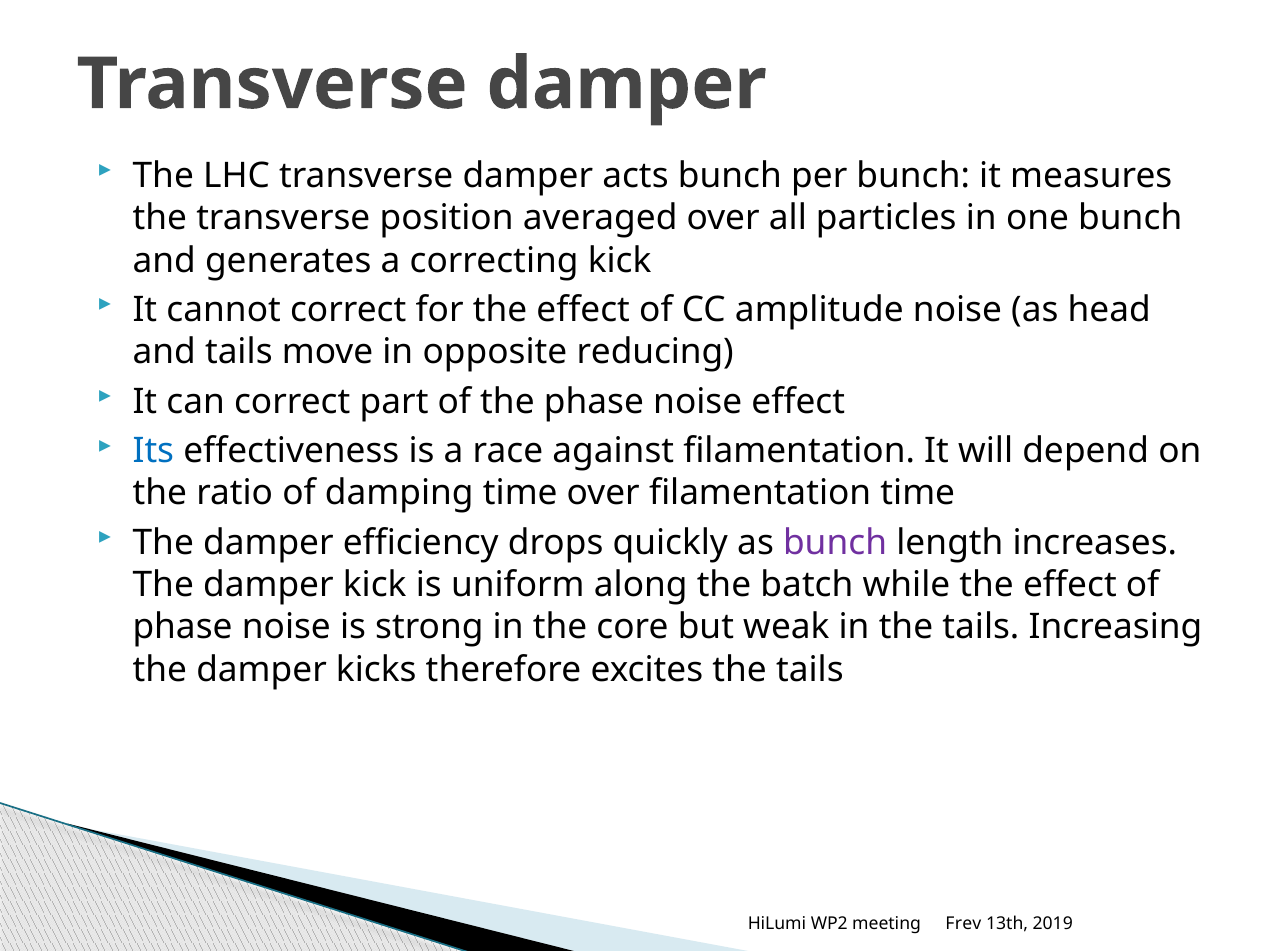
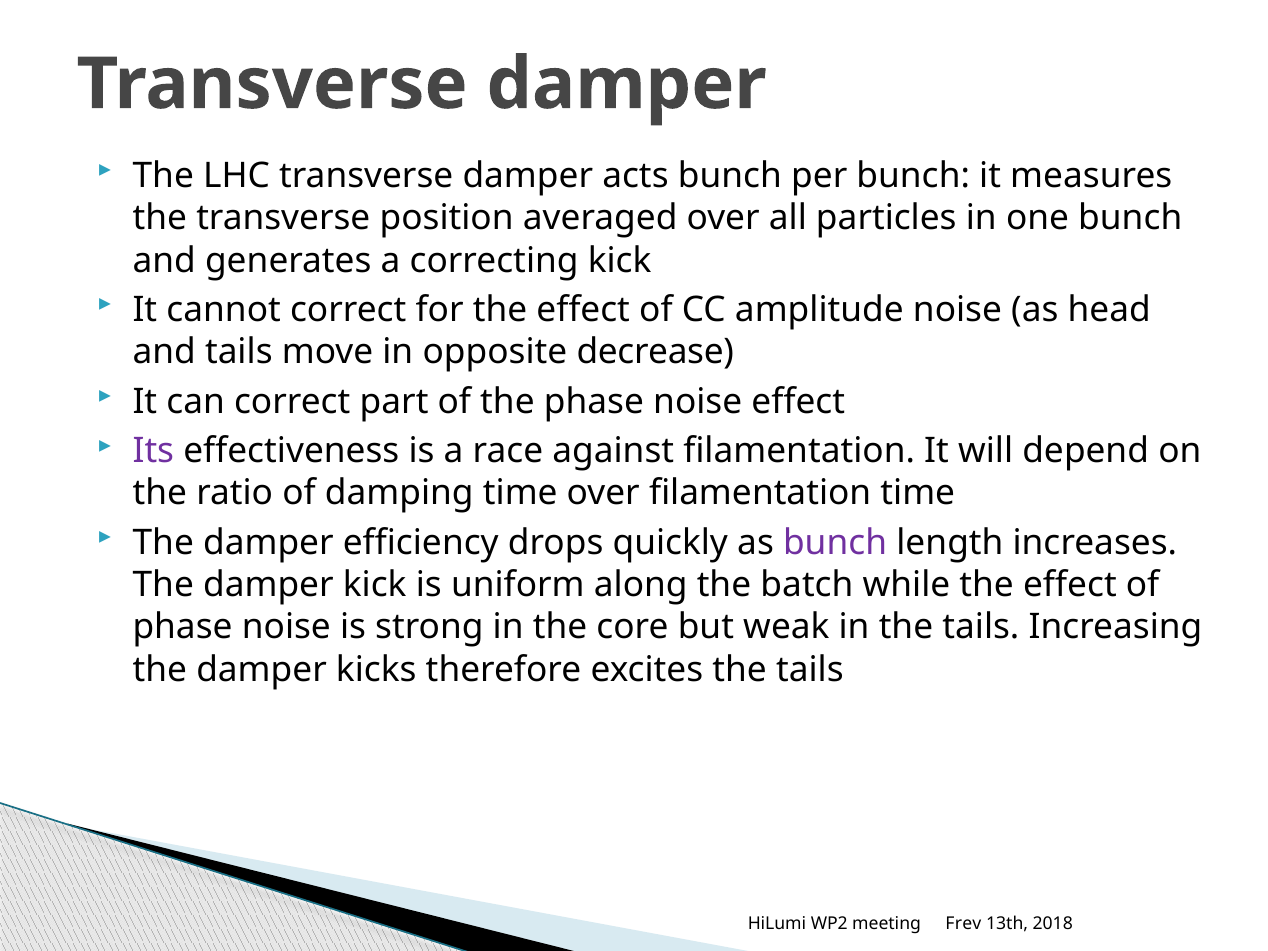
reducing: reducing -> decrease (655, 352)
Its colour: blue -> purple (153, 451)
2019: 2019 -> 2018 (1053, 924)
